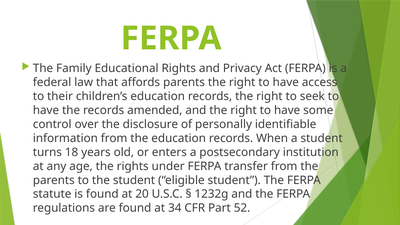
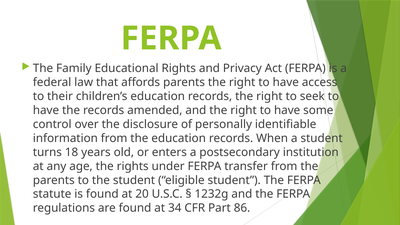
52: 52 -> 86 (242, 208)
